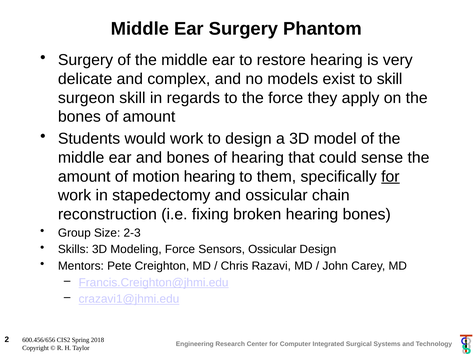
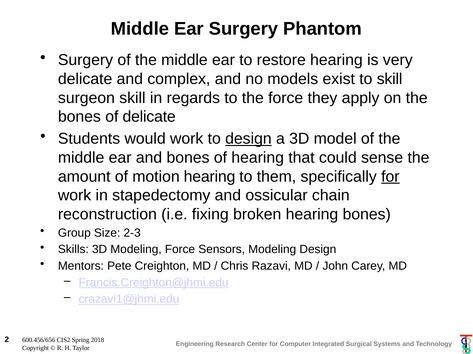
of amount: amount -> delicate (149, 117)
design underline: none -> present (248, 139)
Sensors Ossicular: Ossicular -> Modeling (272, 250)
